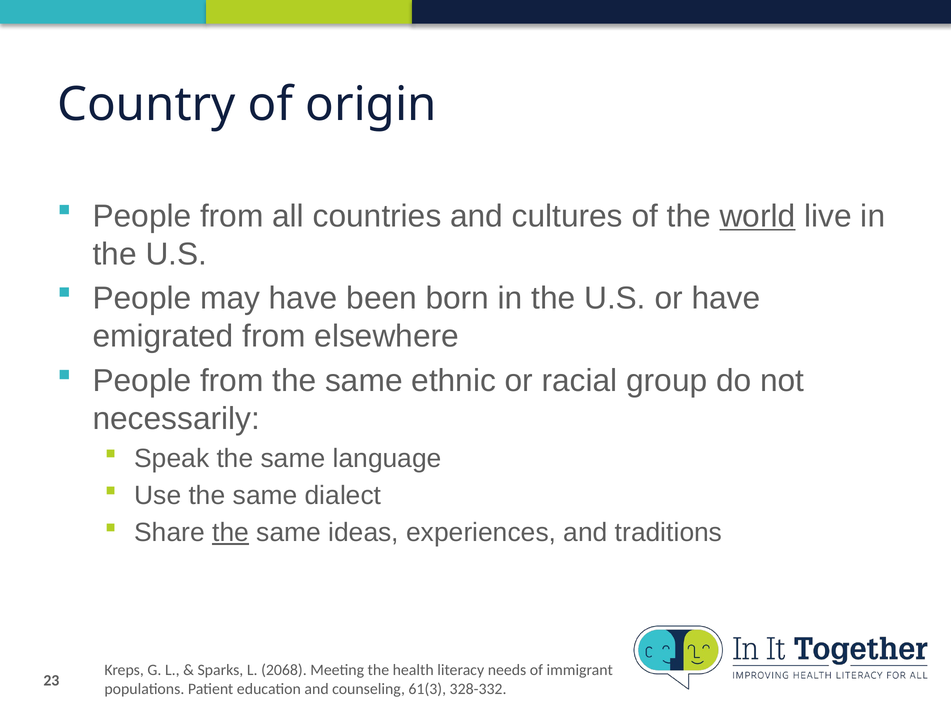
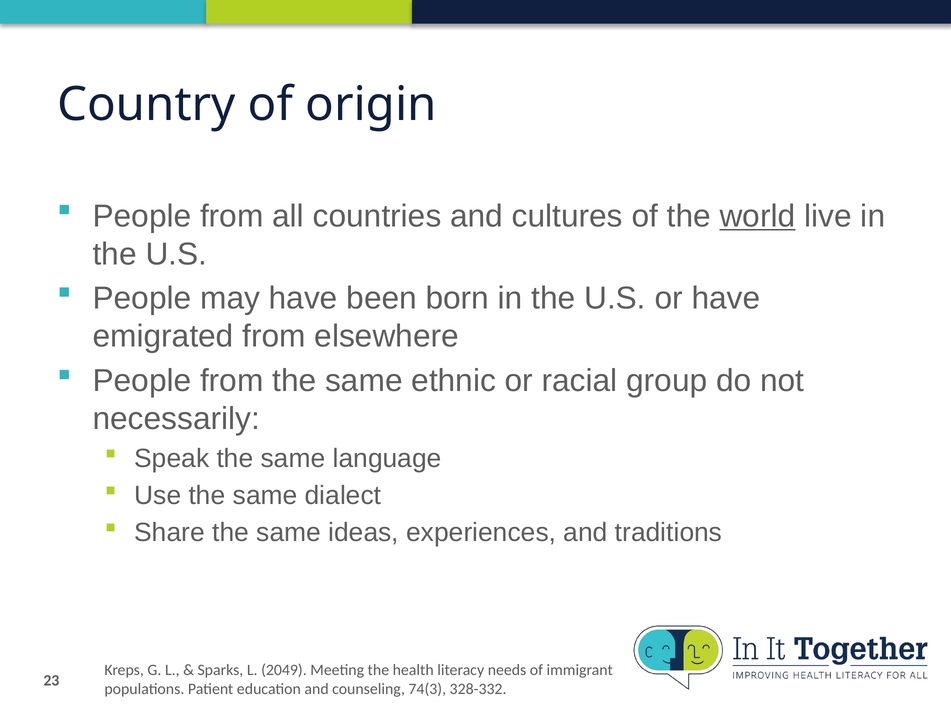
the underline: present -> none (231, 533)
2068: 2068 -> 2049 (284, 670)
61(3: 61(3 -> 74(3 (427, 689)
